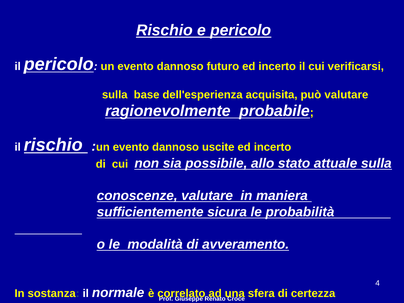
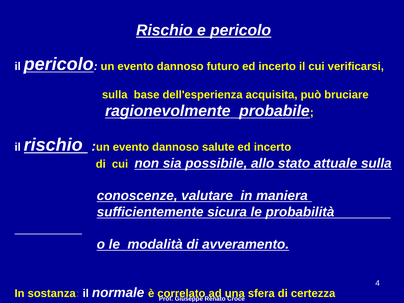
può valutare: valutare -> bruciare (346, 95)
uscite: uscite -> salute (218, 147)
